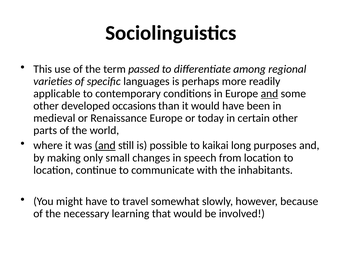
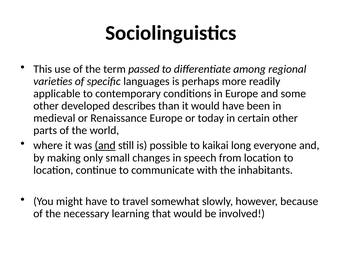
and underline: present -> none (269, 94)
occasions: occasions -> describes (134, 106)
purposes: purposes -> everyone (275, 146)
